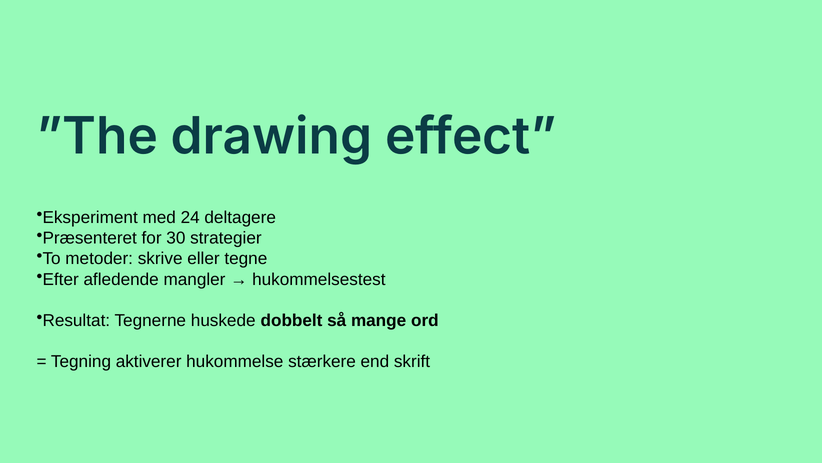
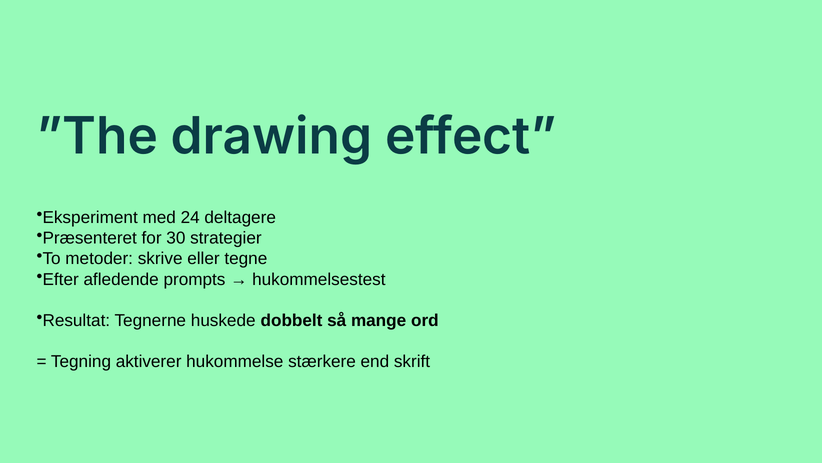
mangler: mangler -> prompts (195, 279)
